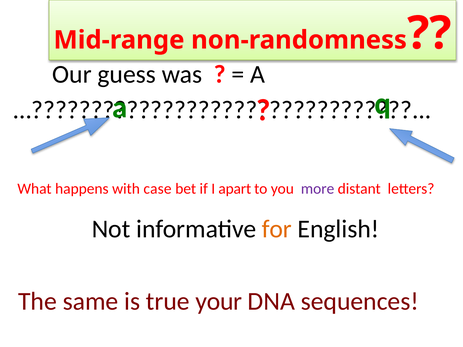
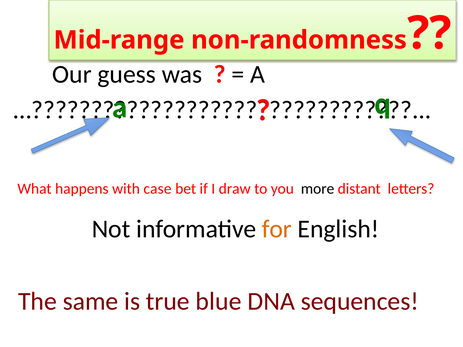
apart: apart -> draw (235, 189)
more colour: purple -> black (318, 189)
your: your -> blue (219, 301)
